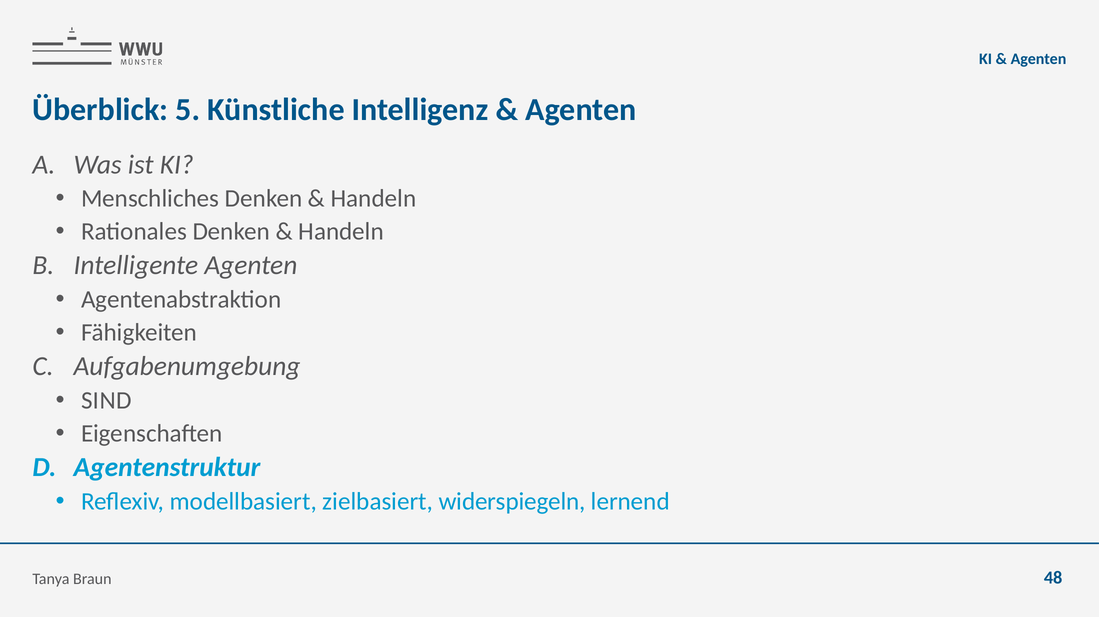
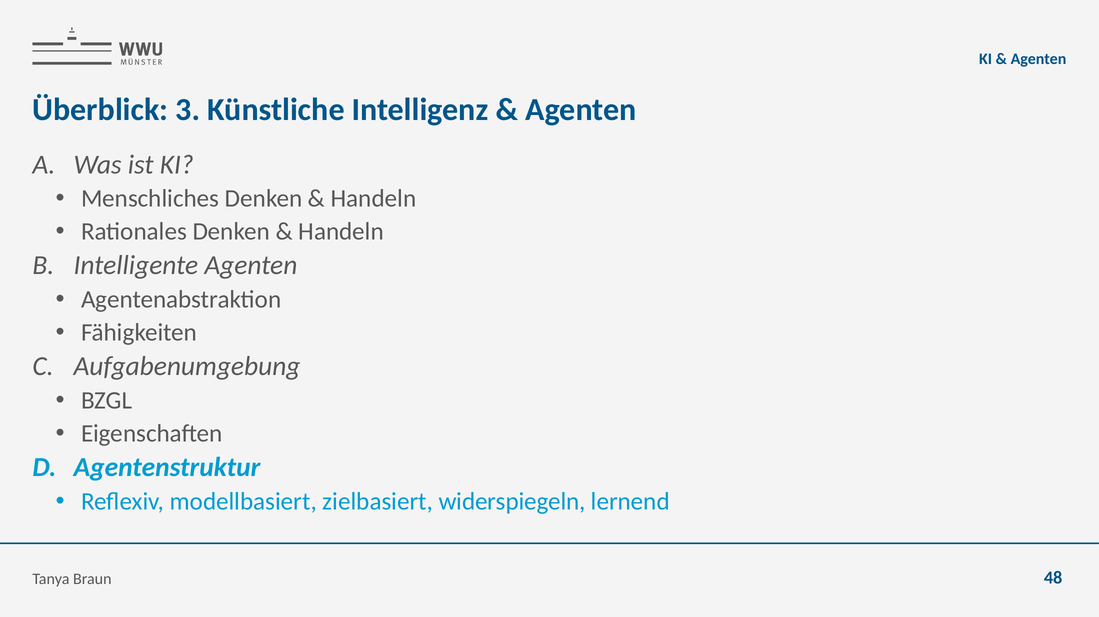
5: 5 -> 3 (188, 110)
SIND: SIND -> BZGL (107, 401)
